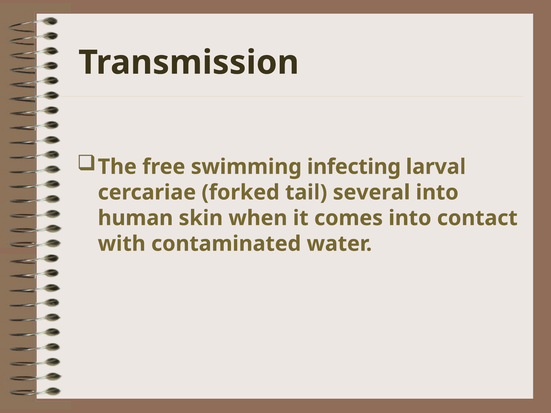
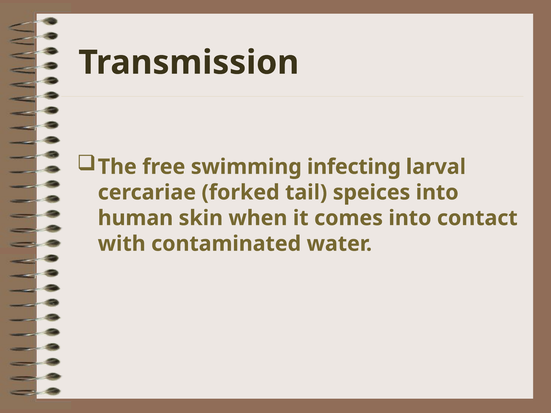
several: several -> speices (372, 193)
